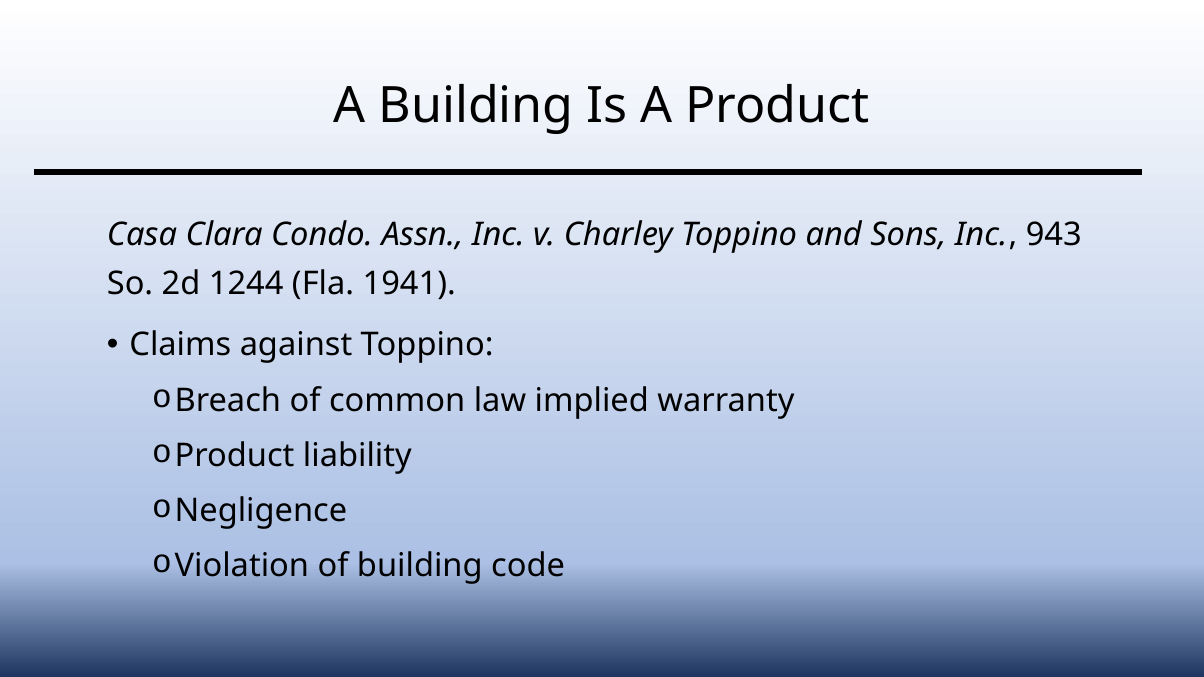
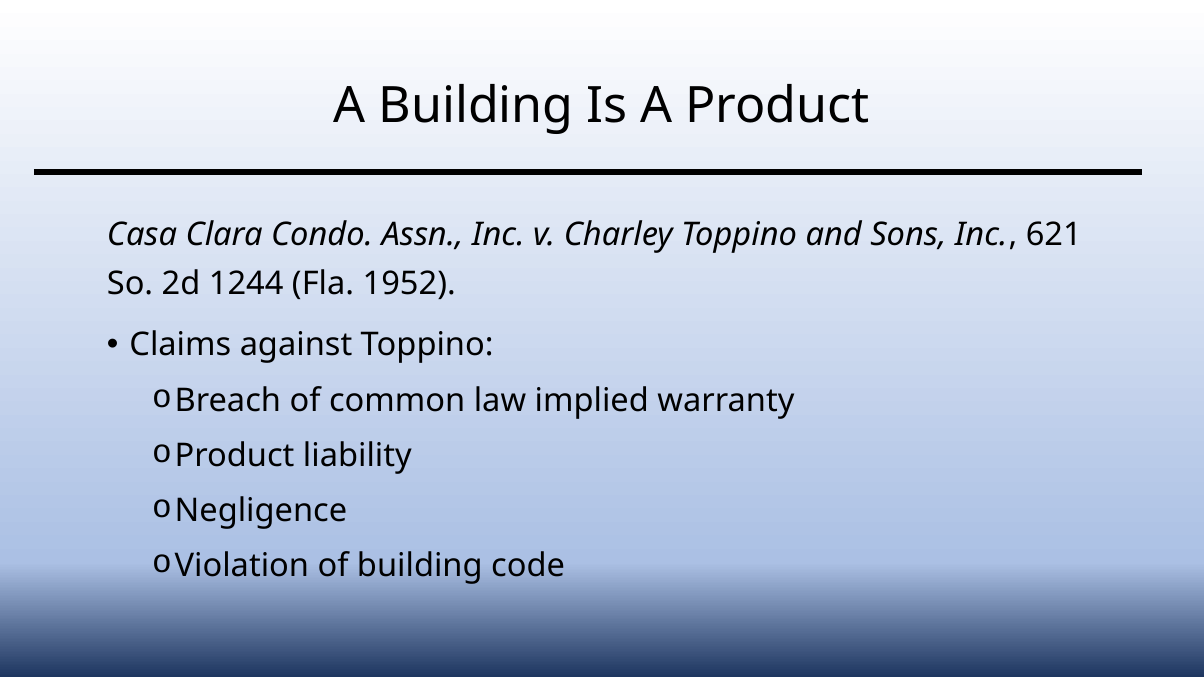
943: 943 -> 621 (1054, 235)
1941: 1941 -> 1952 (409, 284)
